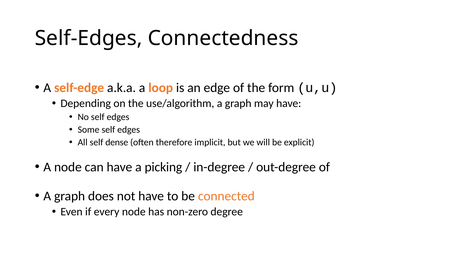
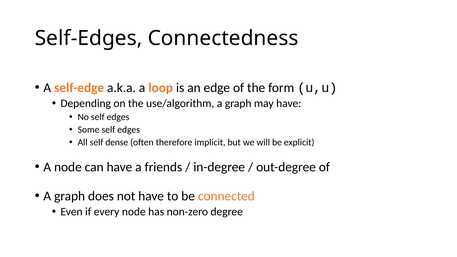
picking: picking -> friends (163, 167)
